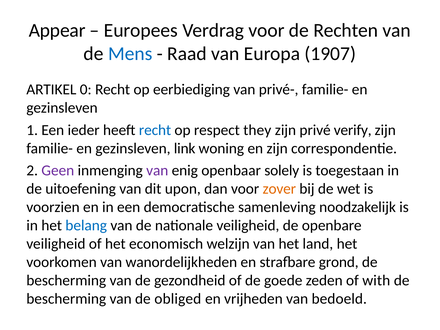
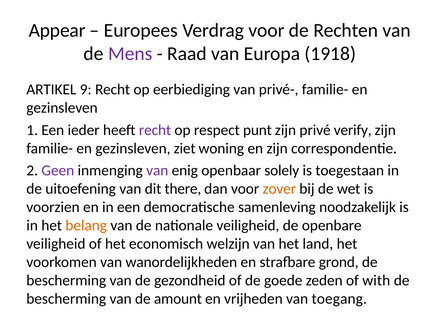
Mens colour: blue -> purple (130, 54)
1907: 1907 -> 1918 (330, 54)
0: 0 -> 9 (86, 89)
recht colour: blue -> purple (155, 130)
they: they -> punt (257, 130)
link: link -> ziet (185, 148)
upon: upon -> there (183, 189)
belang colour: blue -> orange (86, 226)
obliged: obliged -> amount (178, 299)
bedoeld: bedoeld -> toegang (339, 299)
